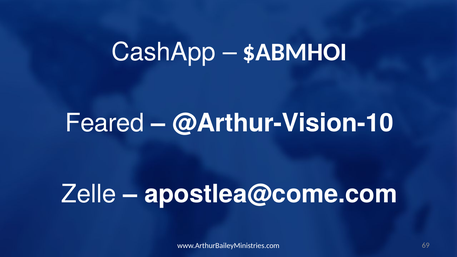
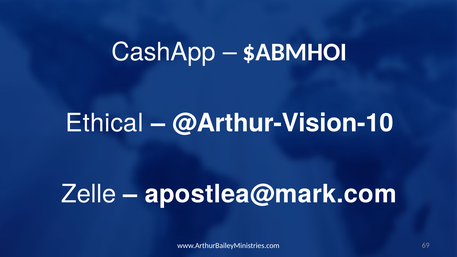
Feared: Feared -> Ethical (104, 123)
apostlea@come.com: apostlea@come.com -> apostlea@mark.com (271, 194)
